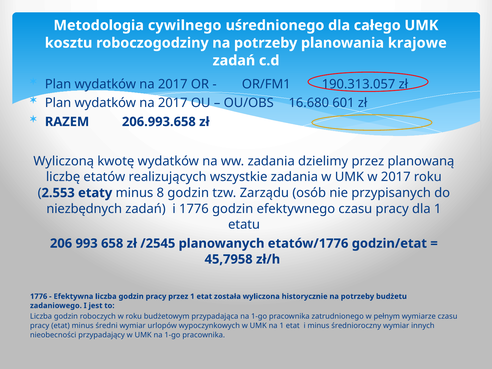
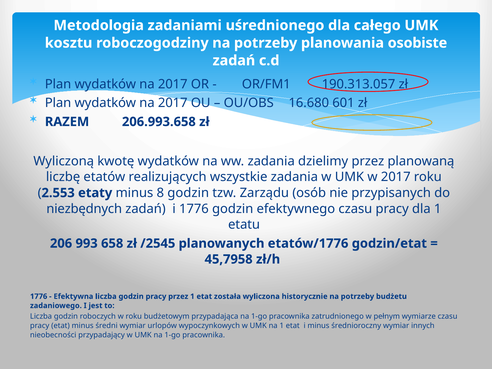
cywilnego: cywilnego -> zadaniami (185, 25)
krajowe: krajowe -> osobiste (417, 43)
